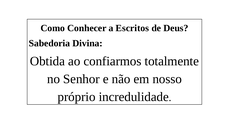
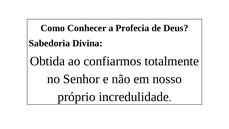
Escritos: Escritos -> Profecia (132, 28)
